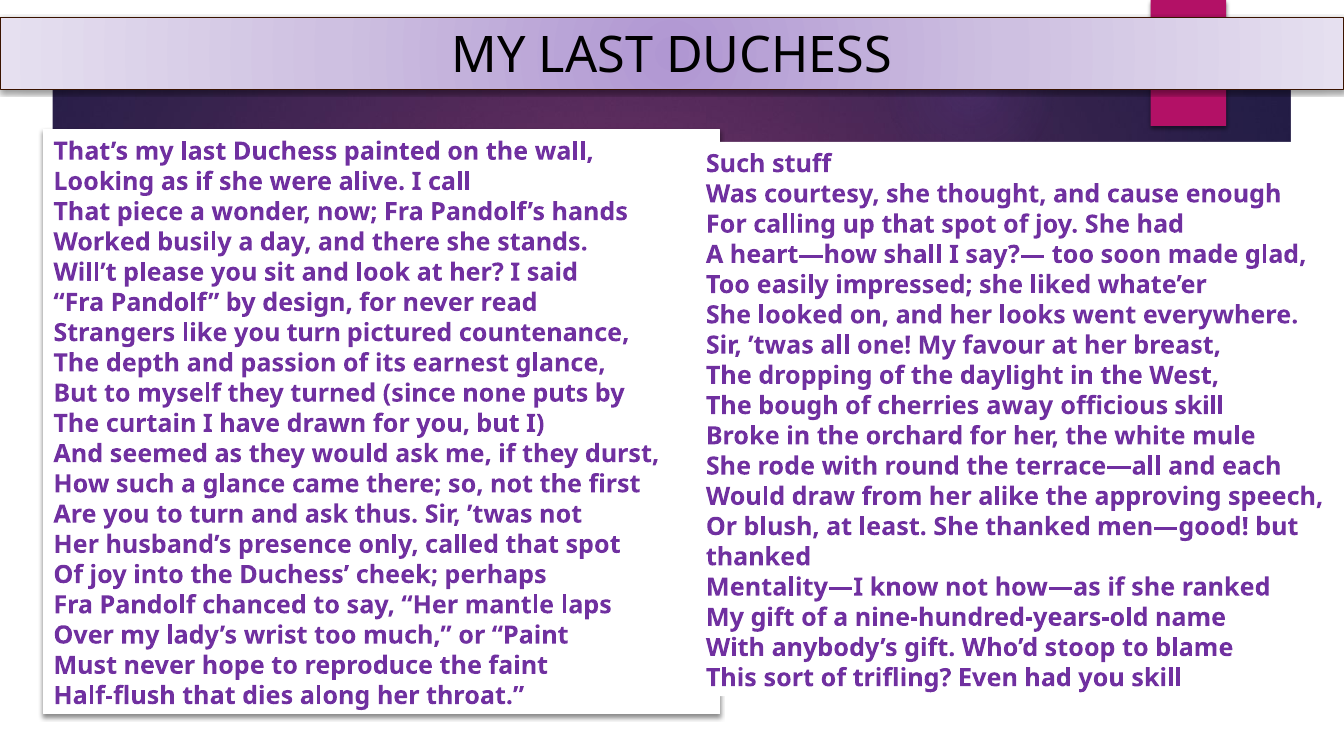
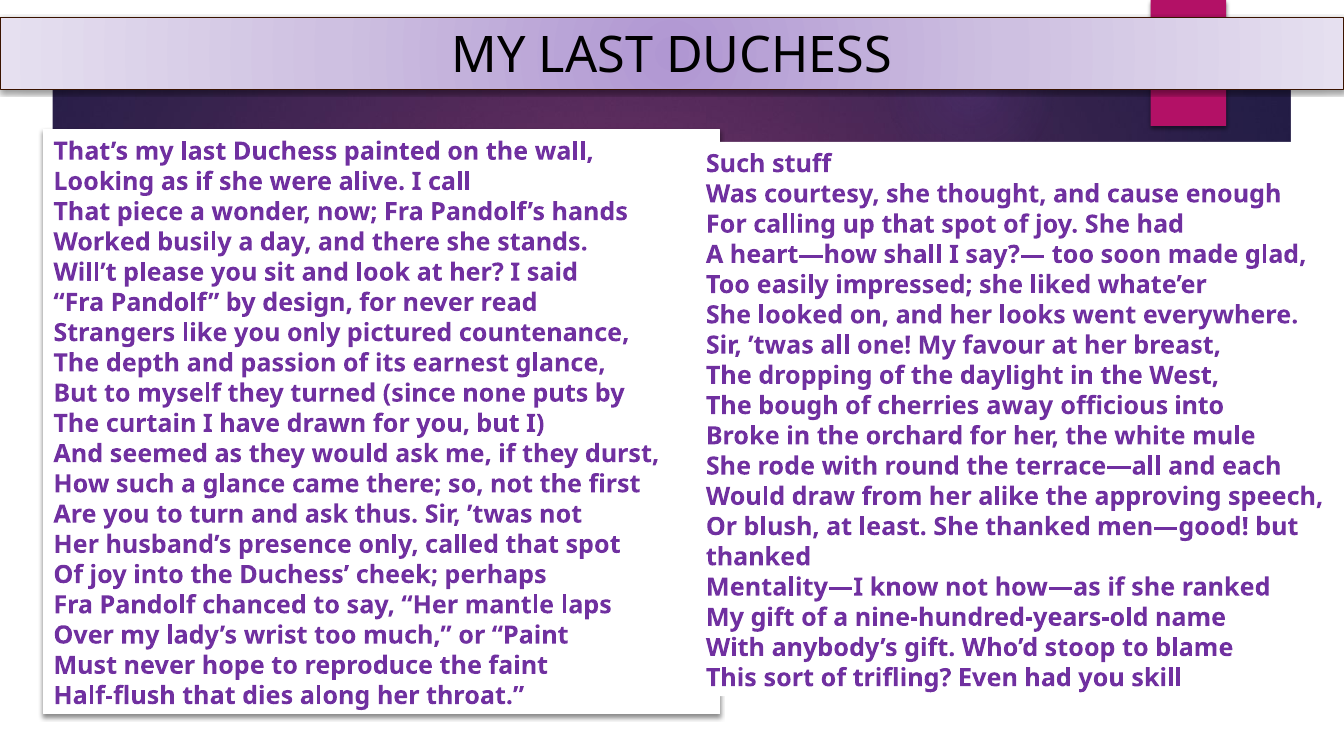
you turn: turn -> only (314, 333)
officious skill: skill -> into (1199, 406)
